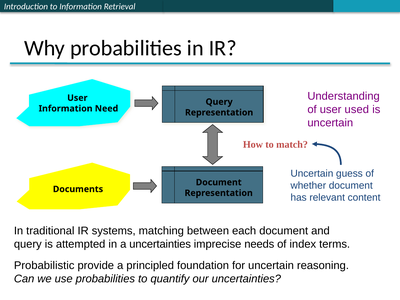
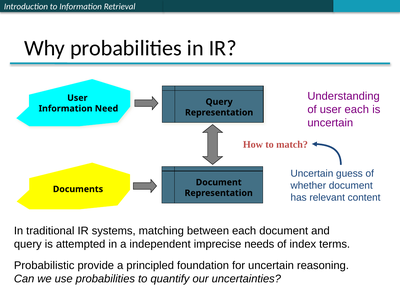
user used: used -> each (357, 109)
a uncertainties: uncertainties -> independent (160, 244)
